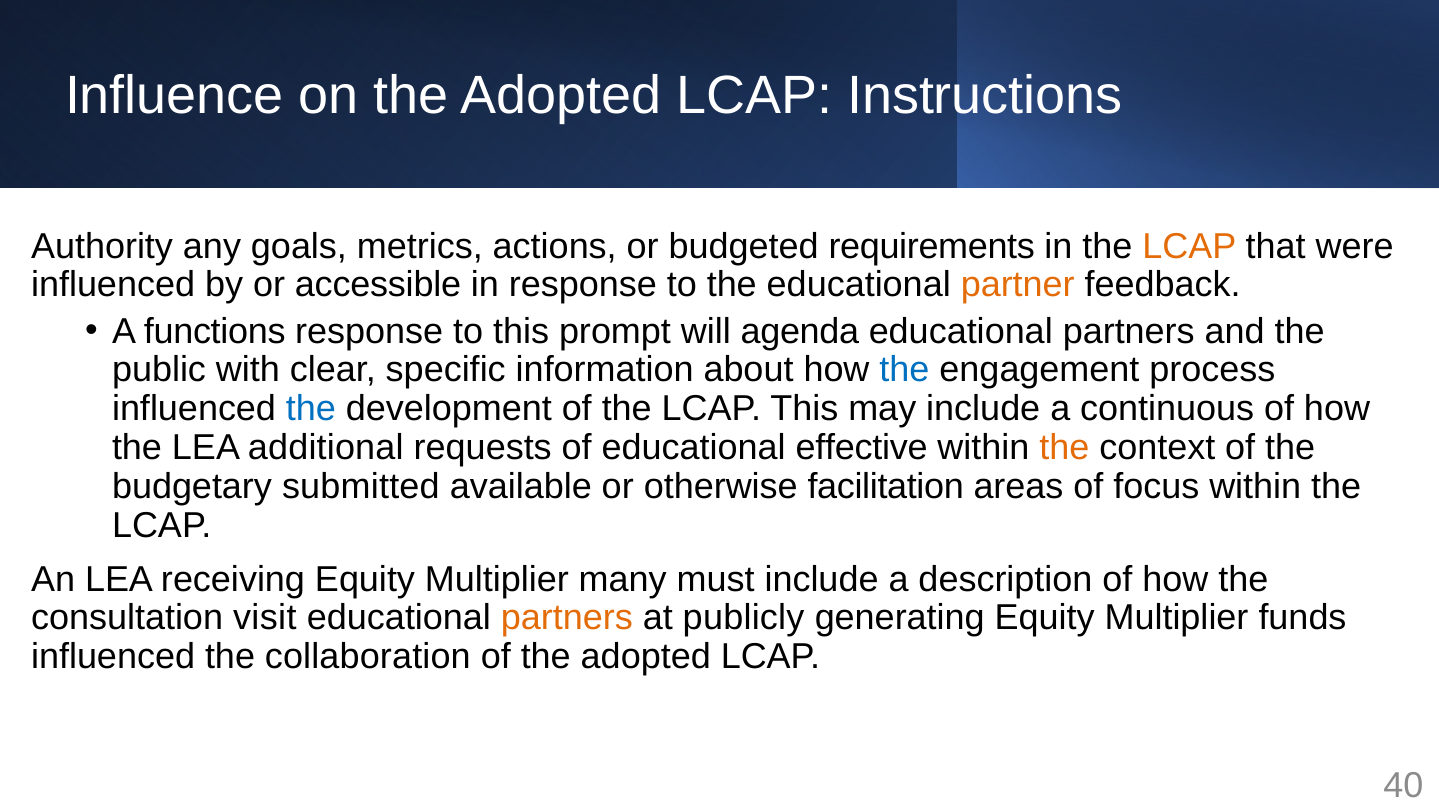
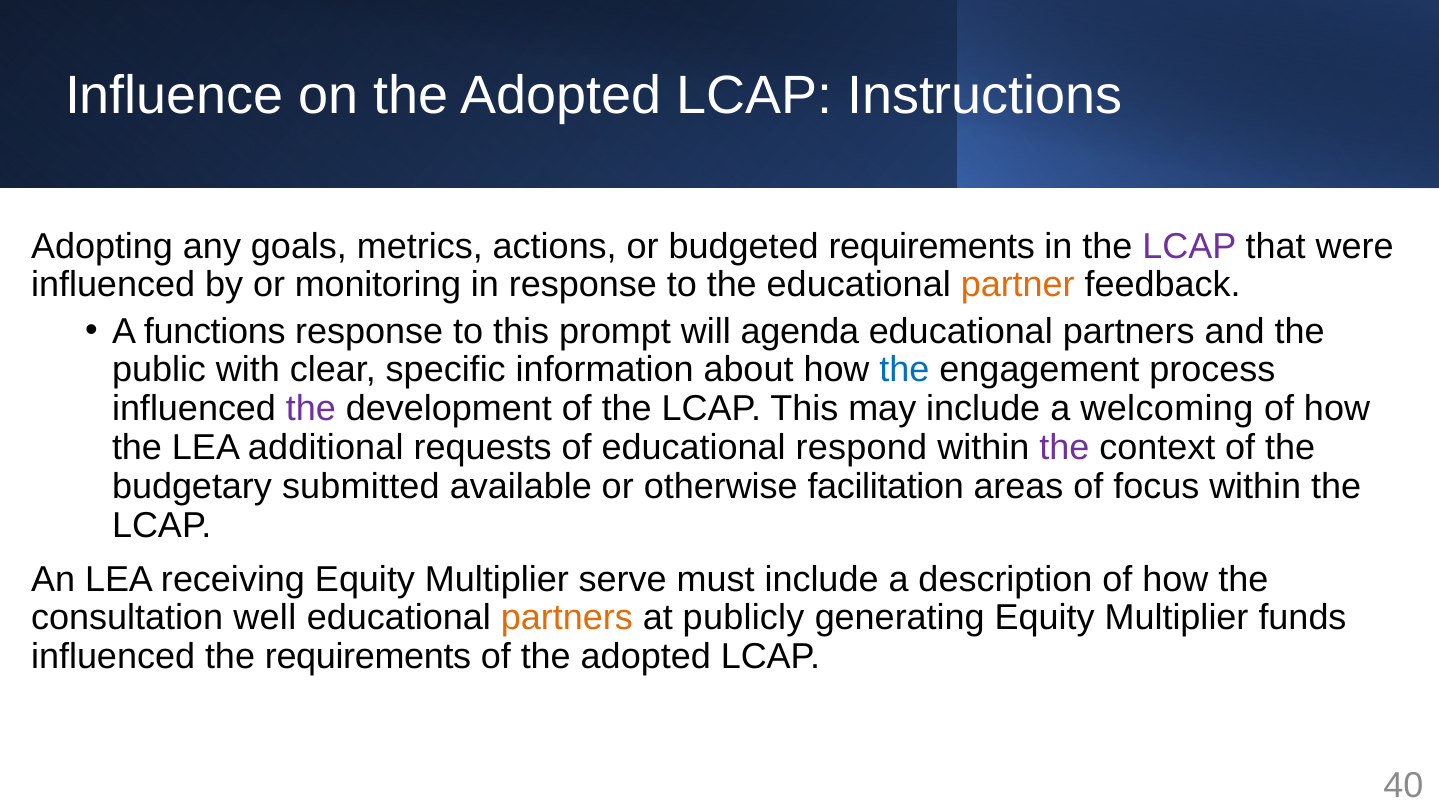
Authority: Authority -> Adopting (102, 246)
LCAP colour: orange -> purple (1189, 246)
accessible: accessible -> monitoring (378, 285)
the colour: blue -> purple (311, 409)
continuous: continuous -> welcoming (1167, 409)
effective: effective -> respond (861, 448)
the colour: orange -> purple (1064, 448)
many: many -> serve (623, 579)
visit: visit -> well (265, 618)
the collaboration: collaboration -> requirements (368, 657)
